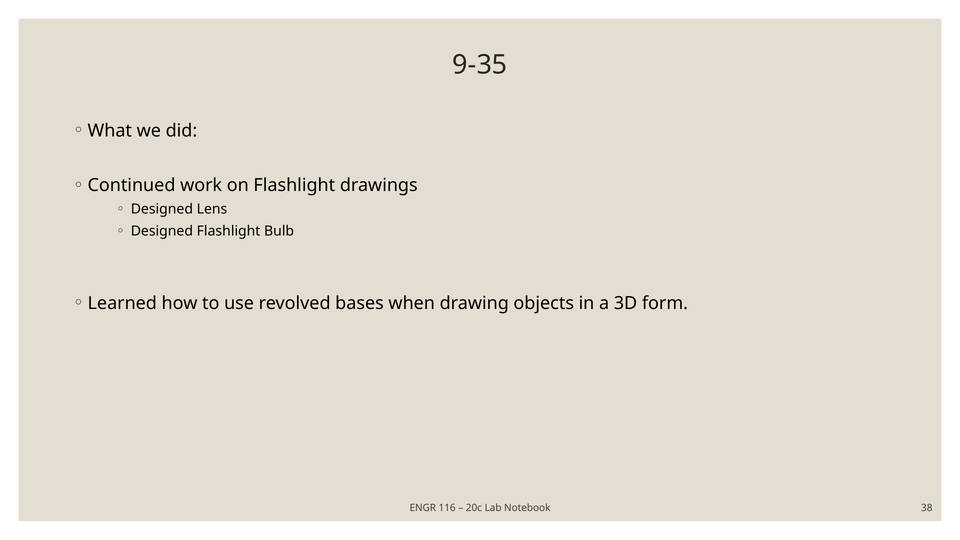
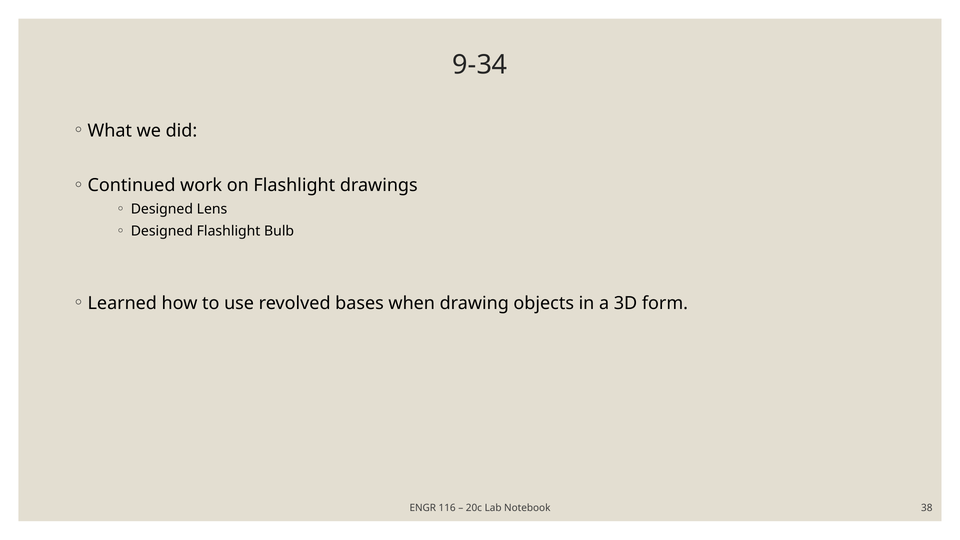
9-35: 9-35 -> 9-34 (480, 65)
